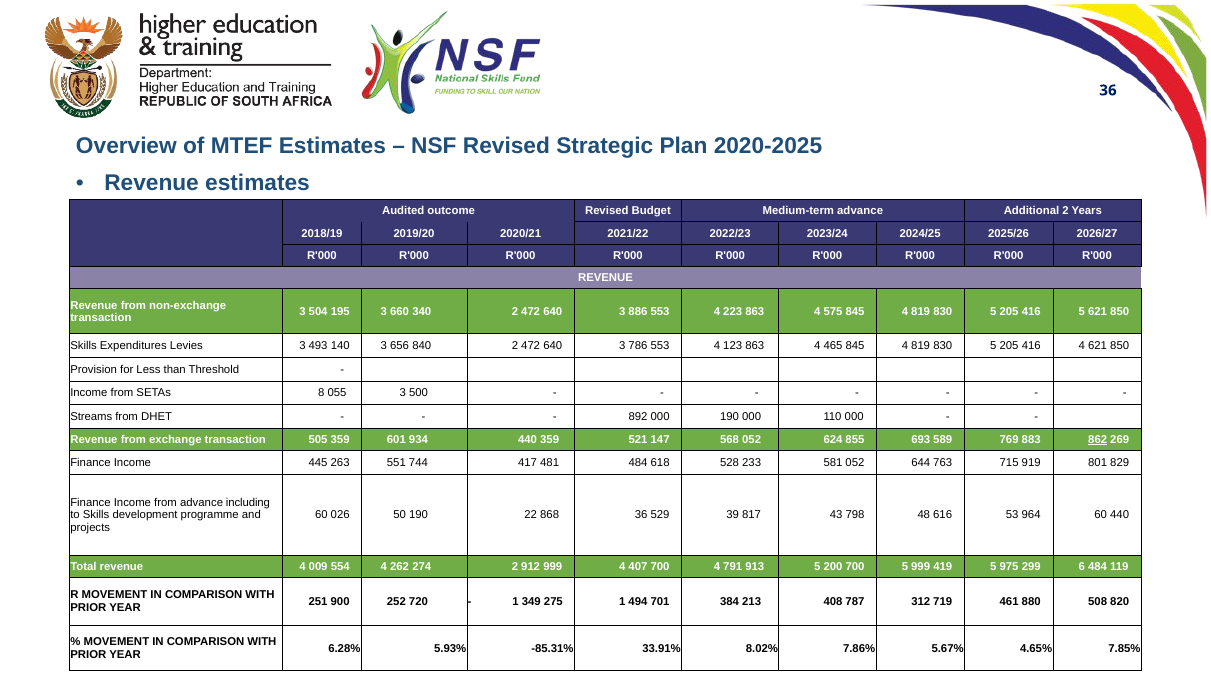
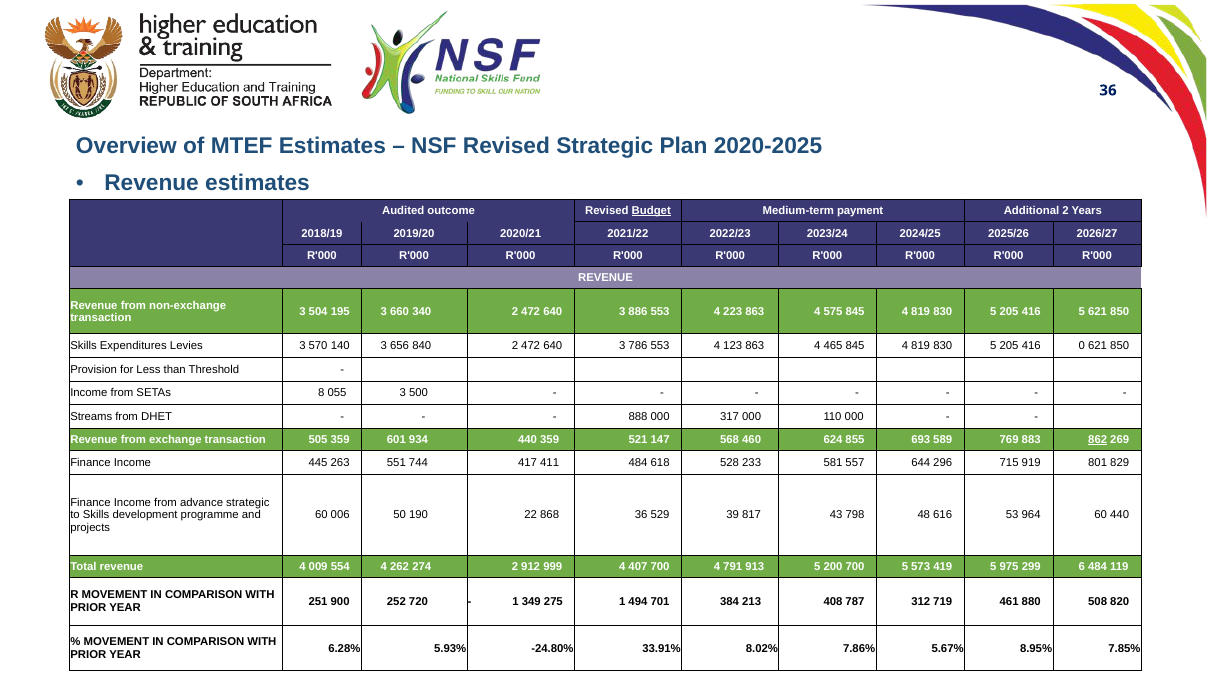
Budget underline: none -> present (651, 211)
Medium-term advance: advance -> payment (860, 211)
493: 493 -> 570 (318, 346)
416 4: 4 -> 0 (1082, 346)
892: 892 -> 888 (638, 417)
000 190: 190 -> 317 (730, 417)
568 052: 052 -> 460 (752, 440)
481: 481 -> 411 (550, 463)
581 052: 052 -> 557 (855, 463)
763: 763 -> 296 (943, 463)
advance including: including -> strategic (248, 502)
026: 026 -> 006 (340, 515)
5 999: 999 -> 573 (921, 567)
-85.31%: -85.31% -> -24.80% (552, 649)
4.65%: 4.65% -> 8.95% (1036, 649)
